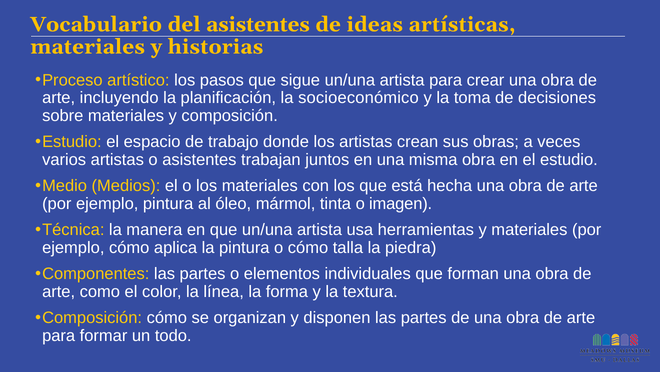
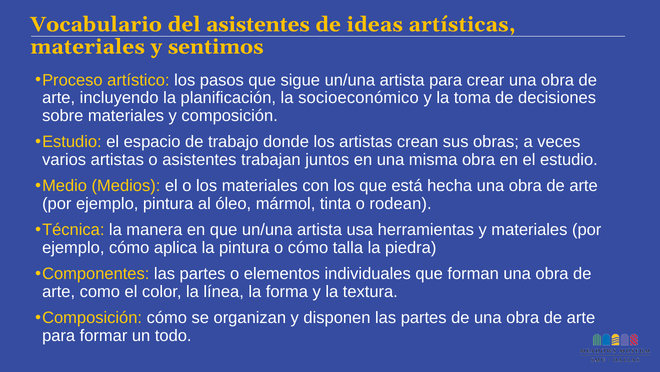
historias: historias -> sentimos (216, 47)
imagen: imagen -> rodean (401, 203)
